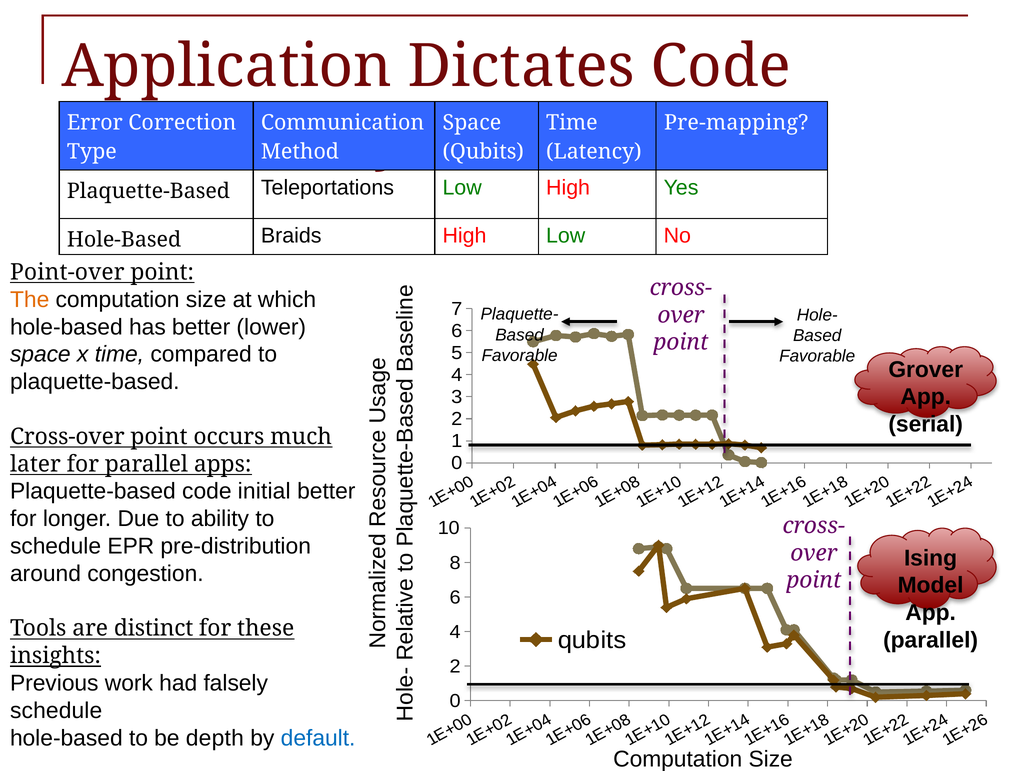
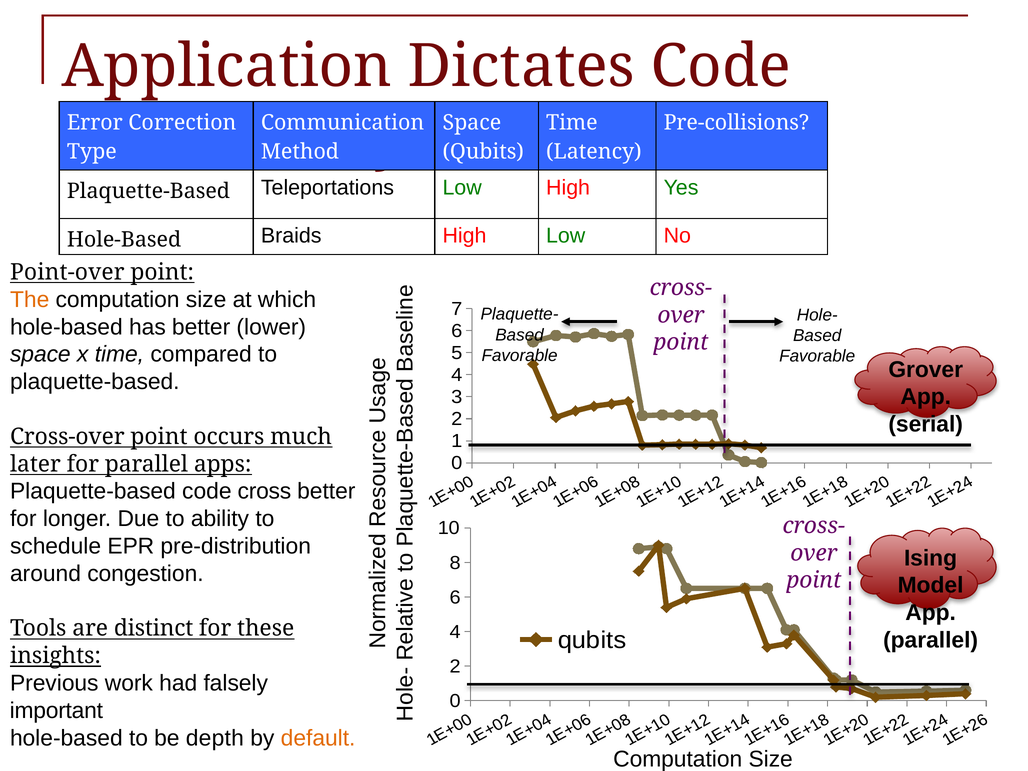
Pre-mapping: Pre-mapping -> Pre-collisions (736, 123)
initial: initial -> cross (264, 491)
schedule: schedule -> important (56, 711)
default colour: blue -> orange (318, 738)
